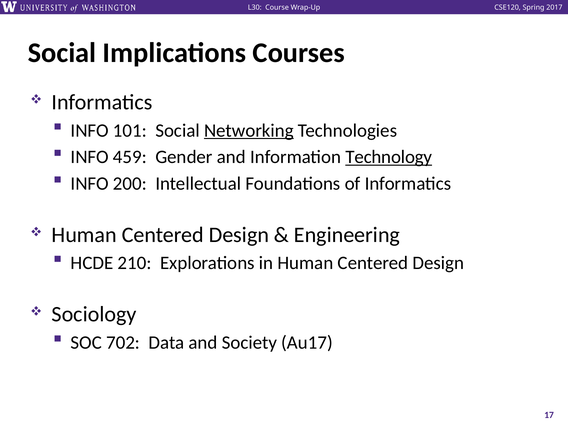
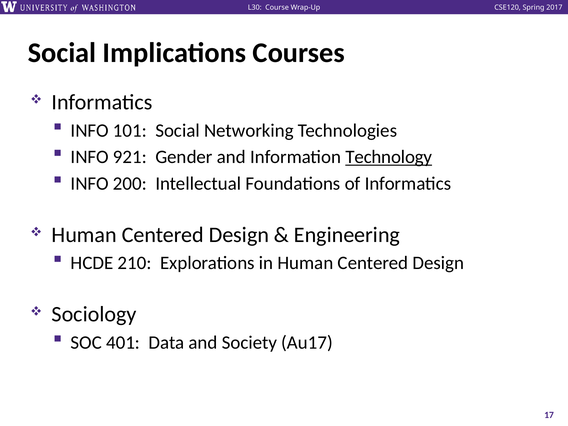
Networking underline: present -> none (249, 130)
459: 459 -> 921 (130, 157)
702: 702 -> 401 (123, 343)
